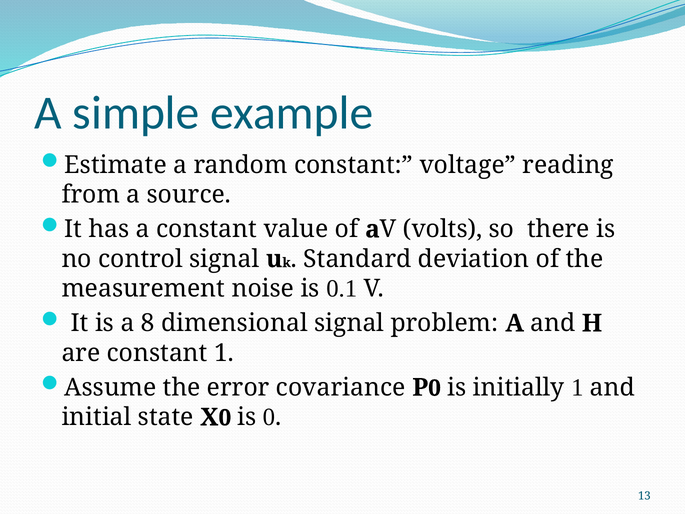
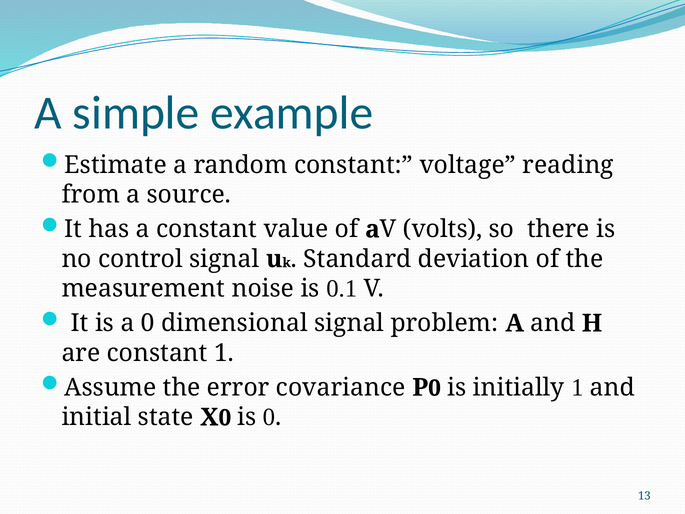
a 8: 8 -> 0 (148, 323)
